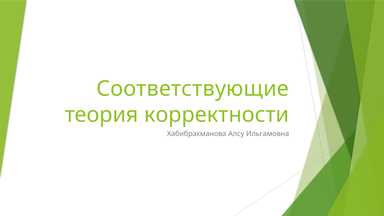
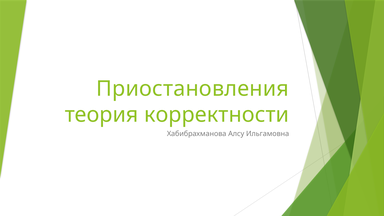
Соответствующие: Соответствующие -> Приостановления (193, 89)
